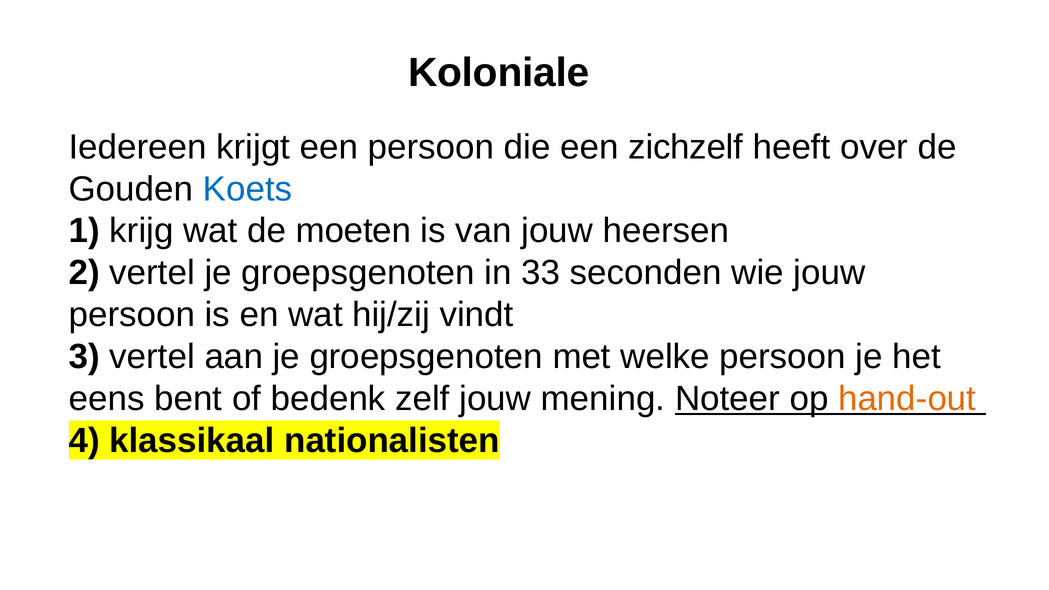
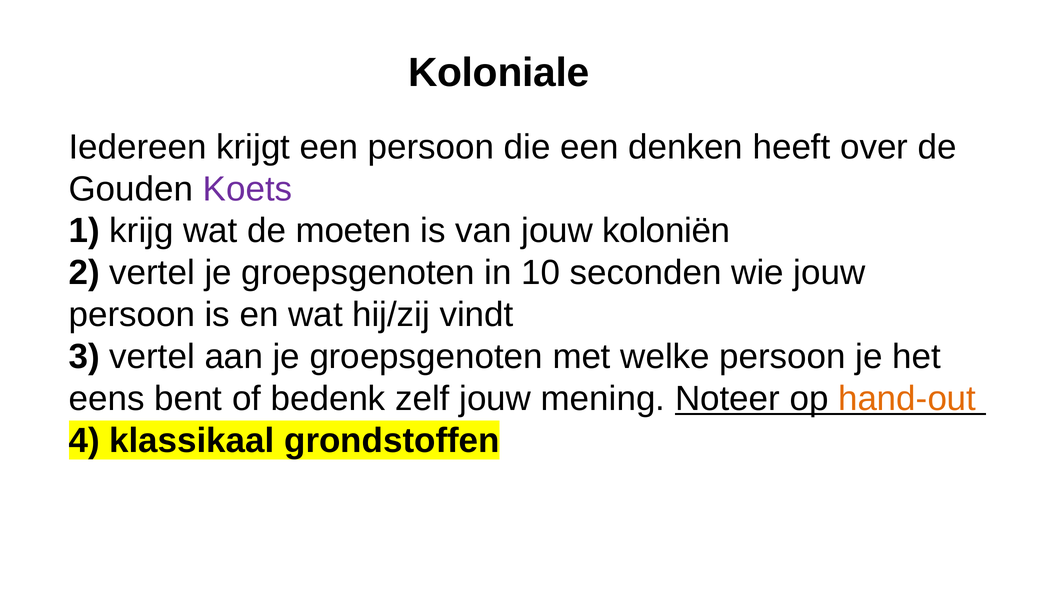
zichzelf: zichzelf -> denken (686, 147)
Koets colour: blue -> purple (248, 189)
heersen: heersen -> koloniën (666, 231)
33: 33 -> 10 (541, 273)
nationalisten: nationalisten -> grondstoffen (392, 441)
